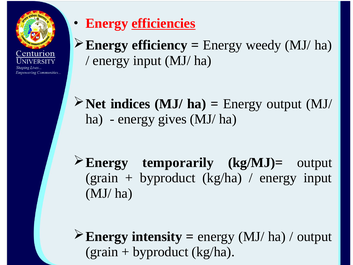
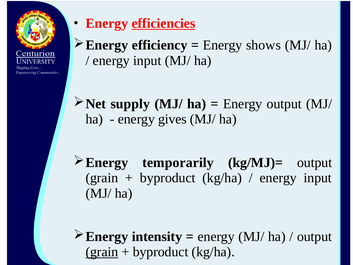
weedy: weedy -> shows (263, 45)
indices: indices -> supply (130, 104)
grain underline: none -> present (102, 252)
